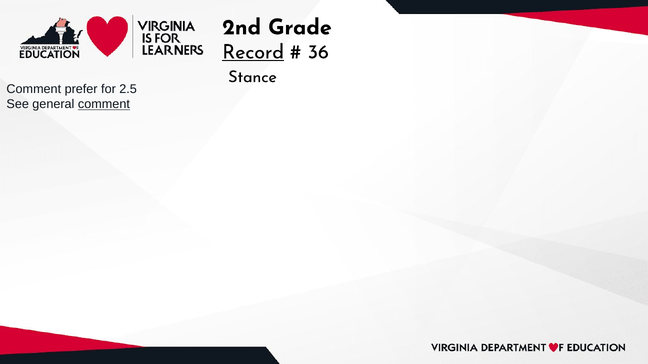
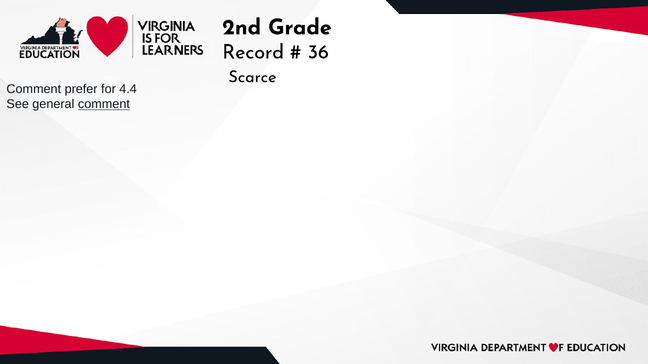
Record underline: present -> none (253, 52)
Stance: Stance -> Scarce (252, 77)
2.5: 2.5 -> 4.4 (128, 89)
